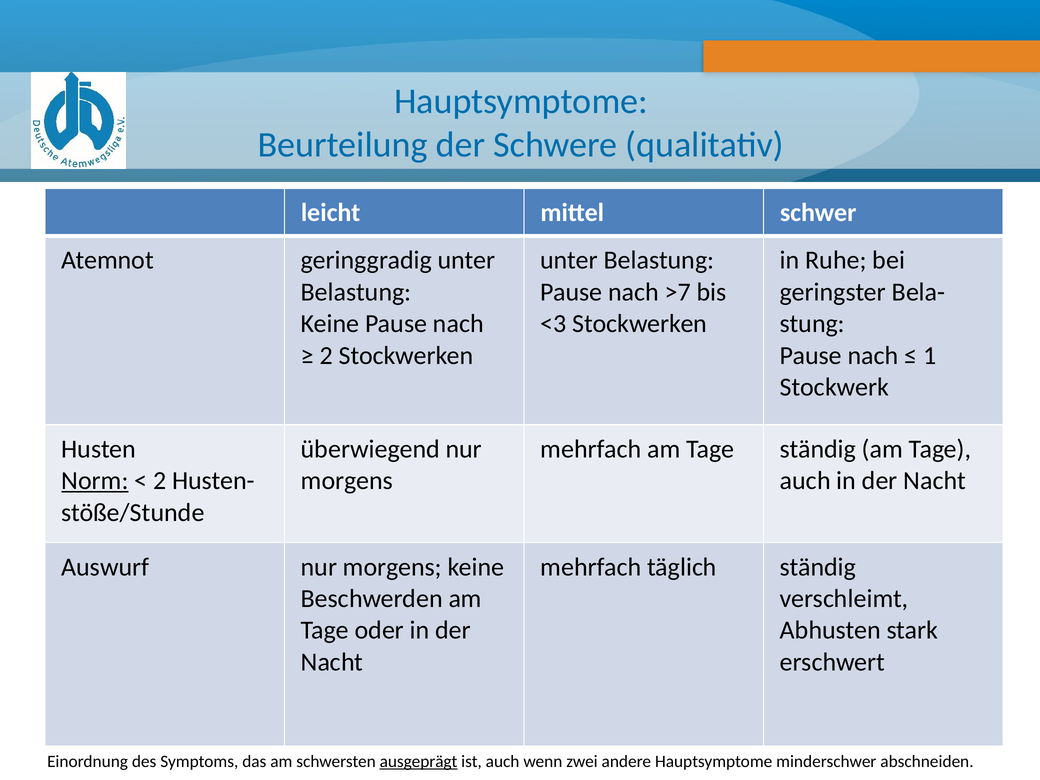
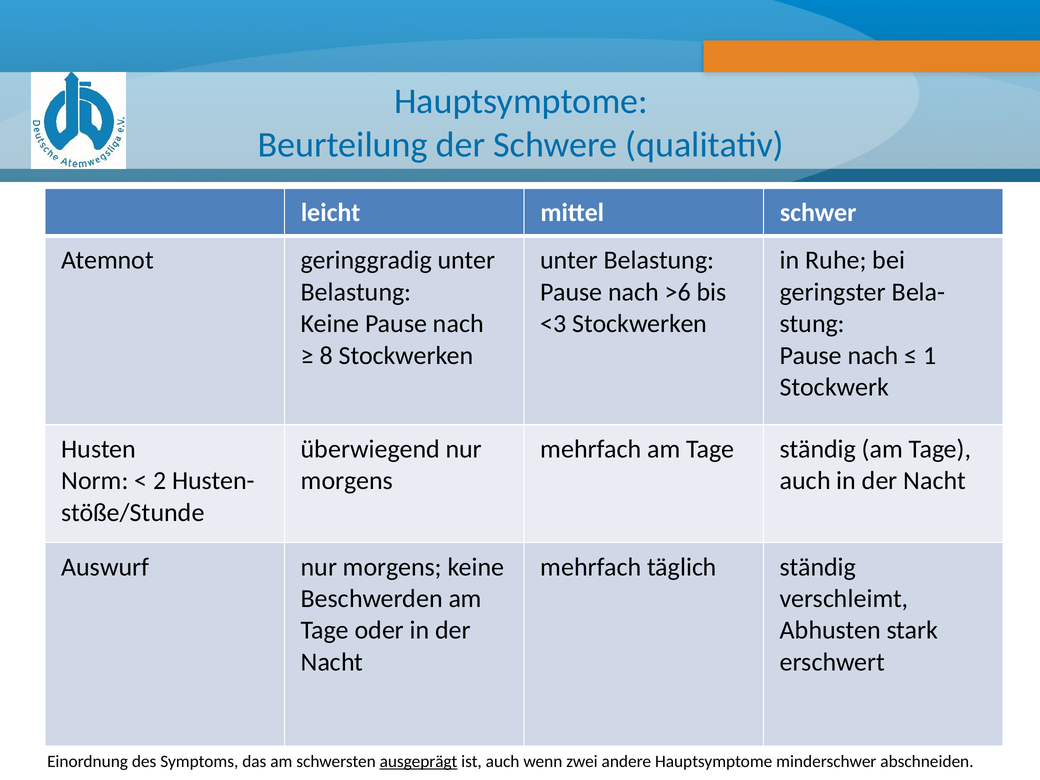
>7: >7 -> >6 (678, 292)
2: 2 -> 8 (326, 356)
Norm underline: present -> none (95, 481)
